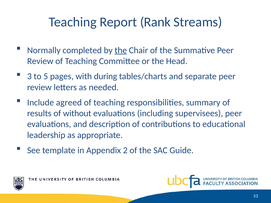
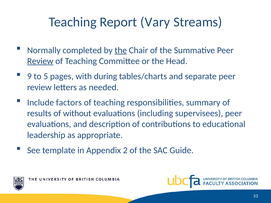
Rank: Rank -> Vary (155, 22)
Review underline: none -> present (40, 61)
3: 3 -> 9 (29, 76)
agreed: agreed -> factors (69, 103)
